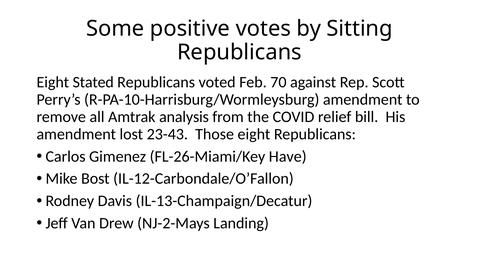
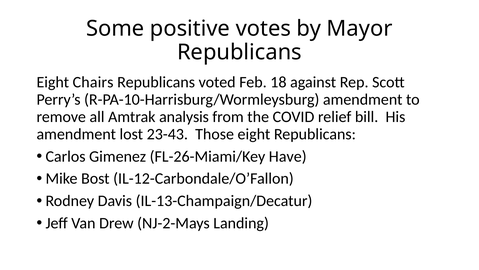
Sitting: Sitting -> Mayor (360, 28)
Stated: Stated -> Chairs (93, 82)
70: 70 -> 18 (278, 82)
